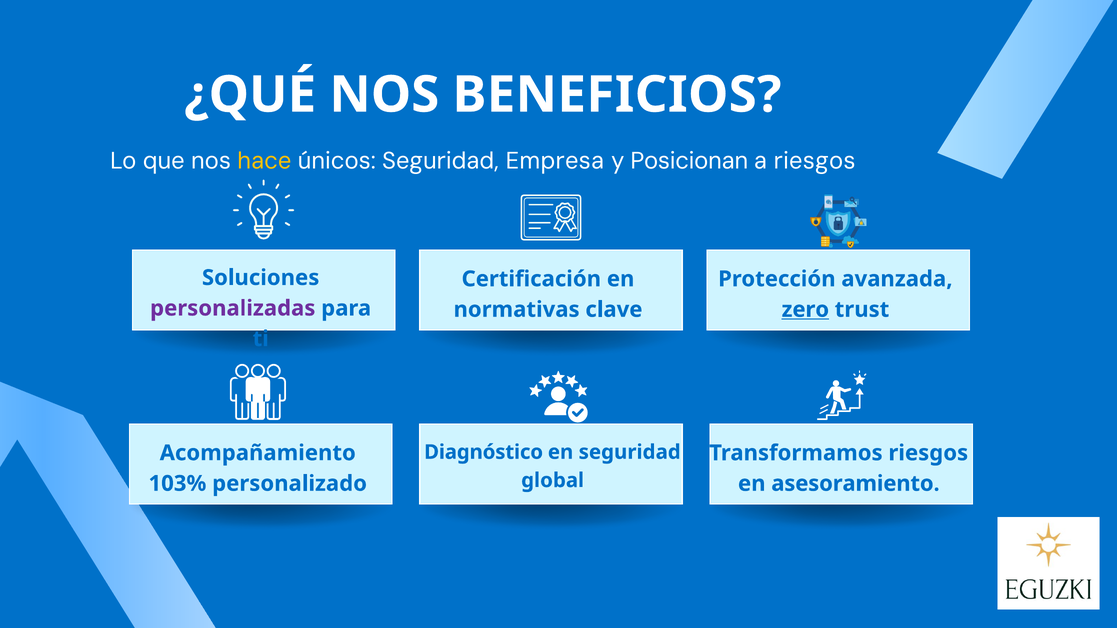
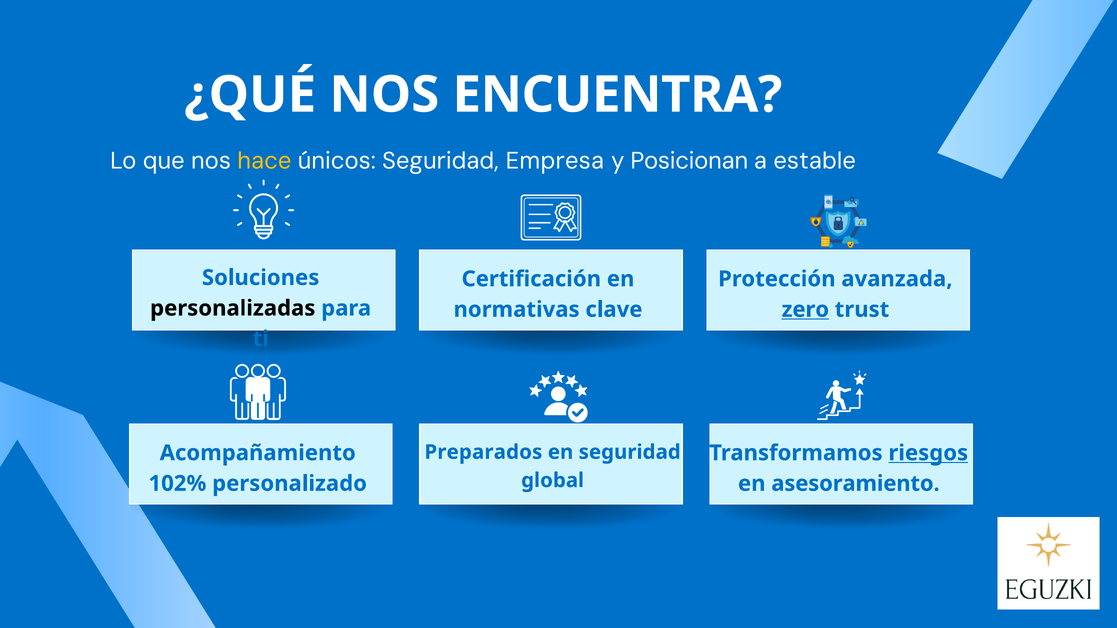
BENEFICIOS: BENEFICIOS -> ENCUENTRA (617, 95)
a riesgos: riesgos -> estable (815, 161)
personalizadas colour: purple -> black (233, 308)
Diagnóstico: Diagnóstico -> Preparados (483, 452)
riesgos underline: none -> present (928, 453)
103%: 103% -> 102% (177, 484)
